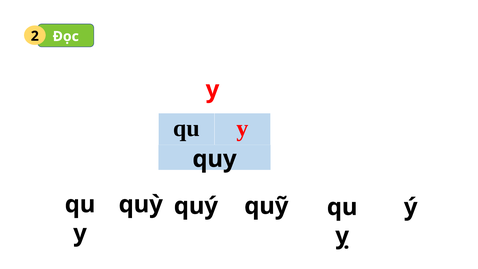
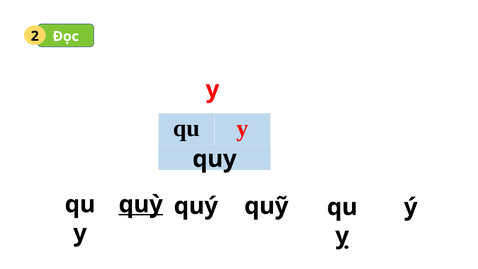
quỳ underline: none -> present (141, 204)
